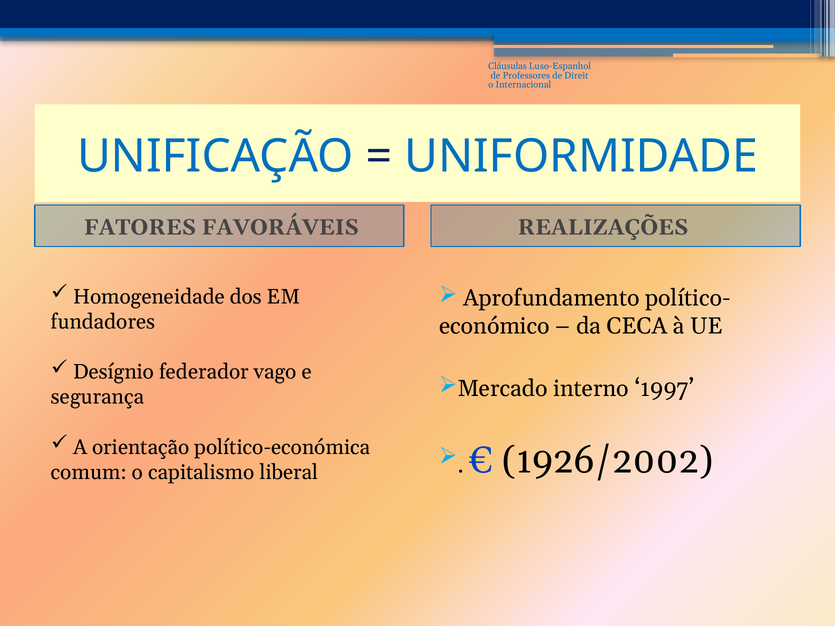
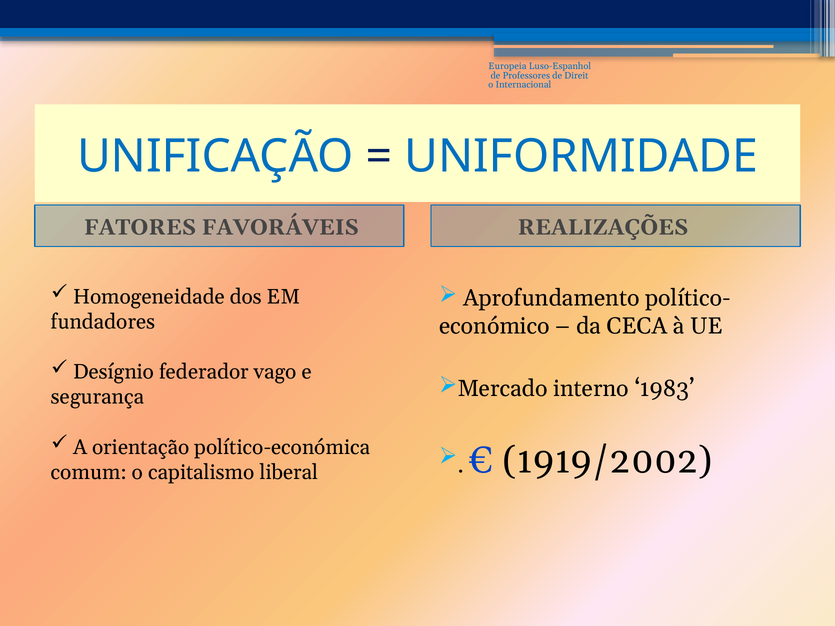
Cláusulas: Cláusulas -> Europeia (507, 66)
1997: 1997 -> 1983 (664, 389)
1926/2002: 1926/2002 -> 1919/2002 (607, 461)
